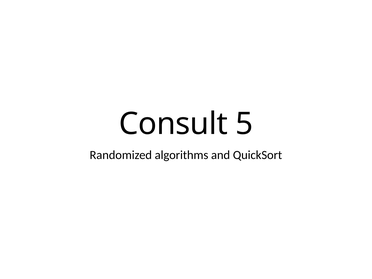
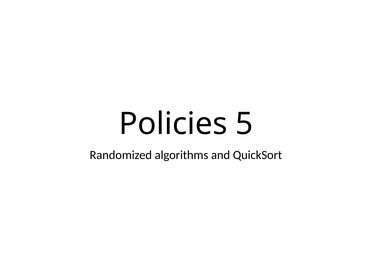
Consult: Consult -> Policies (173, 124)
